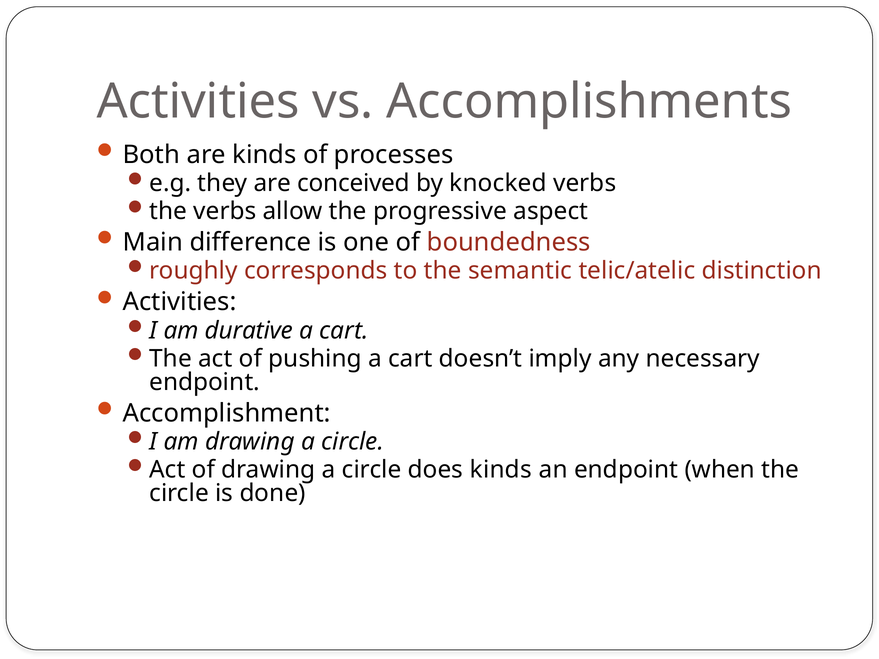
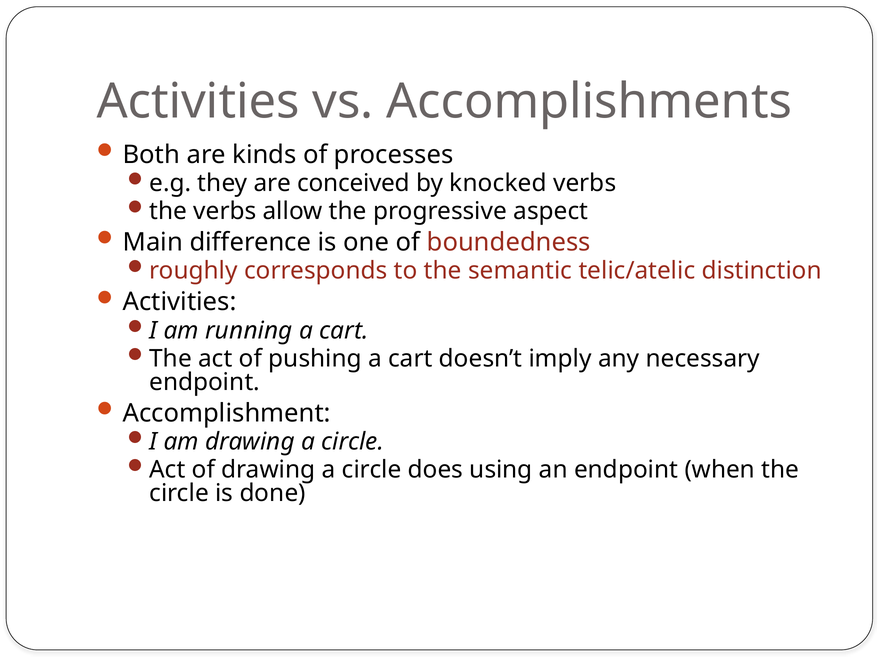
durative: durative -> running (249, 331)
does kinds: kinds -> using (501, 470)
